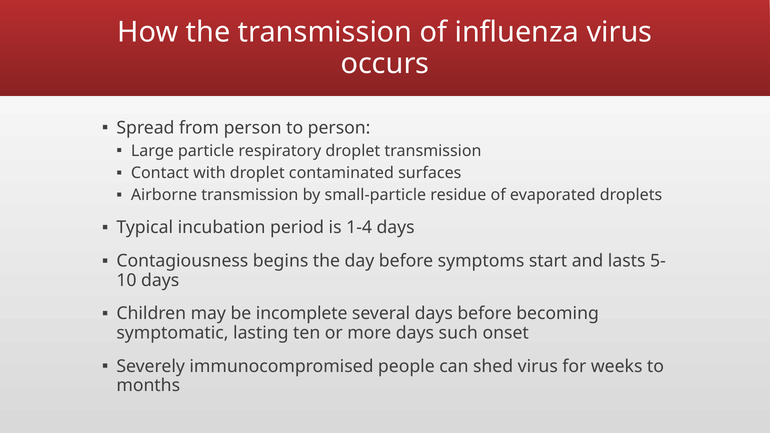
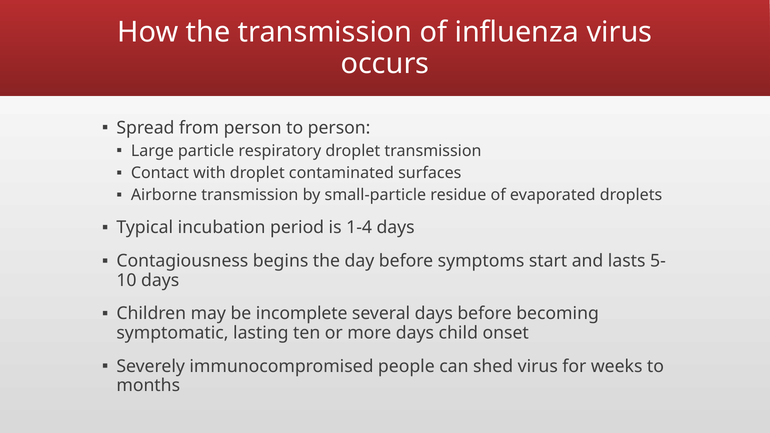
such: such -> child (458, 333)
